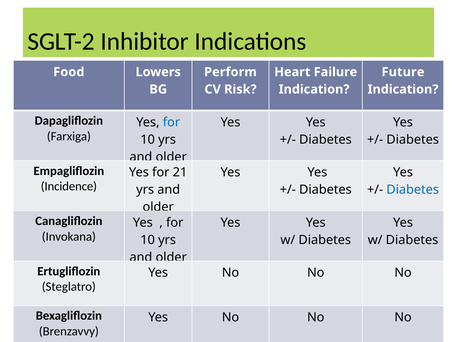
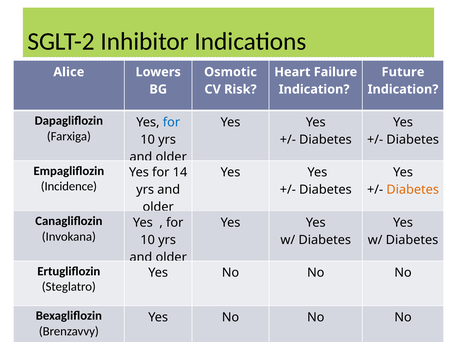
Food: Food -> Alice (69, 72)
Perform: Perform -> Osmotic (230, 72)
21: 21 -> 14 (180, 173)
Diabetes colour: blue -> orange (413, 190)
